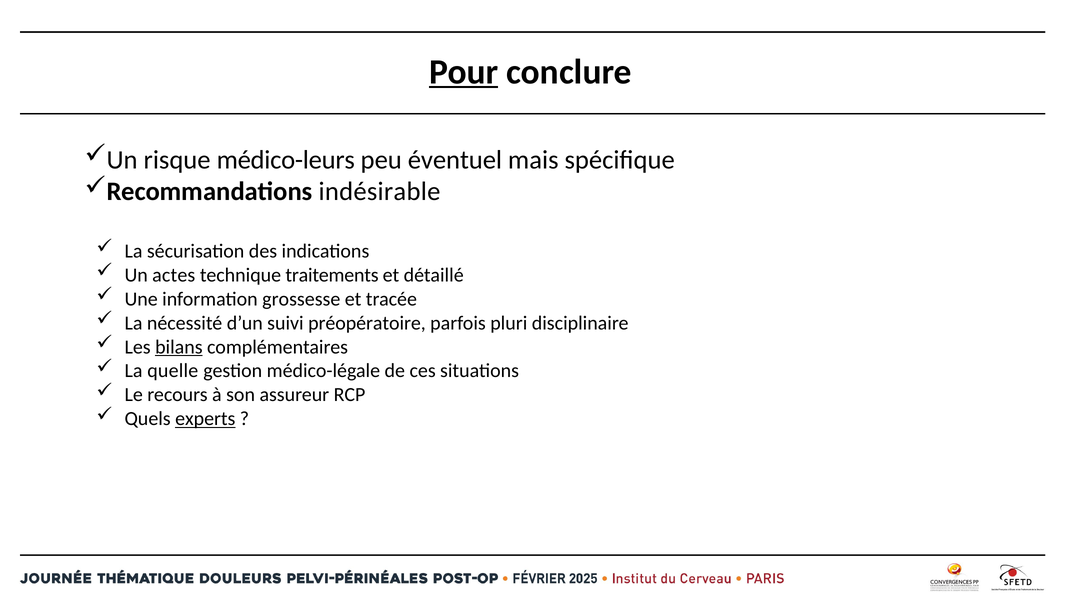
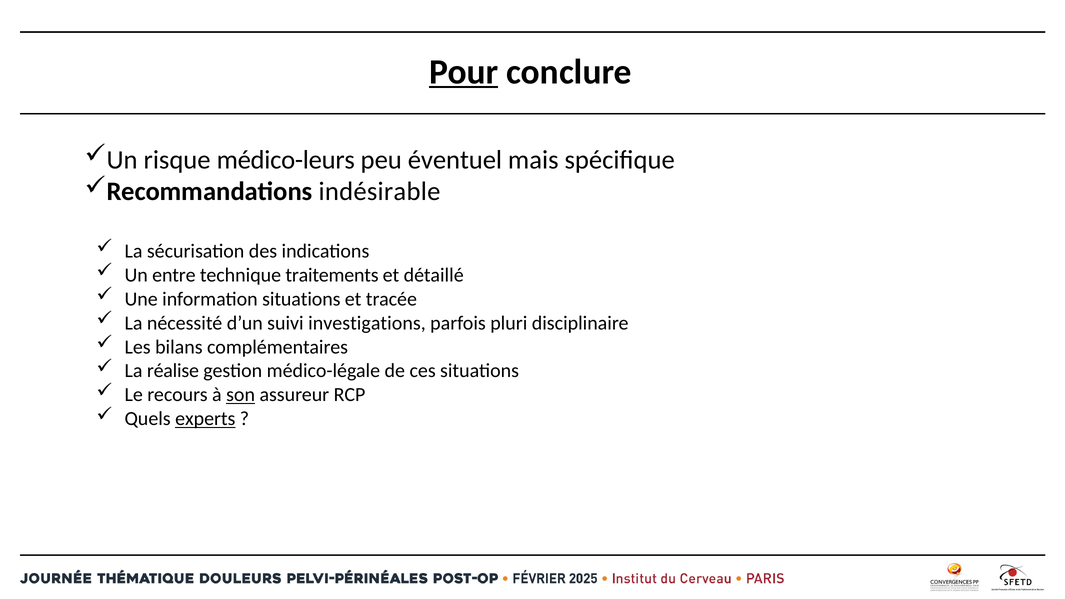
actes: actes -> entre (174, 275)
information grossesse: grossesse -> situations (301, 299)
préopératoire: préopératoire -> investigations (367, 323)
bilans underline: present -> none (179, 347)
quelle: quelle -> réalise (173, 371)
son underline: none -> present (241, 395)
